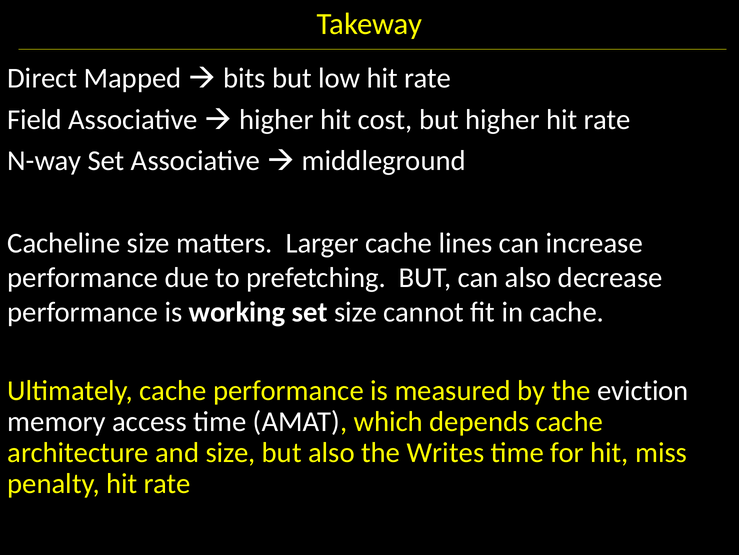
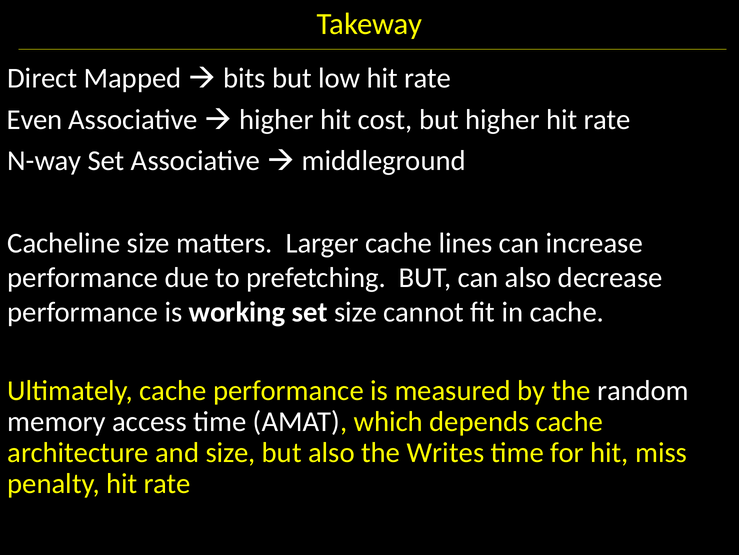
Field: Field -> Even (35, 119)
eviction: eviction -> random (643, 390)
